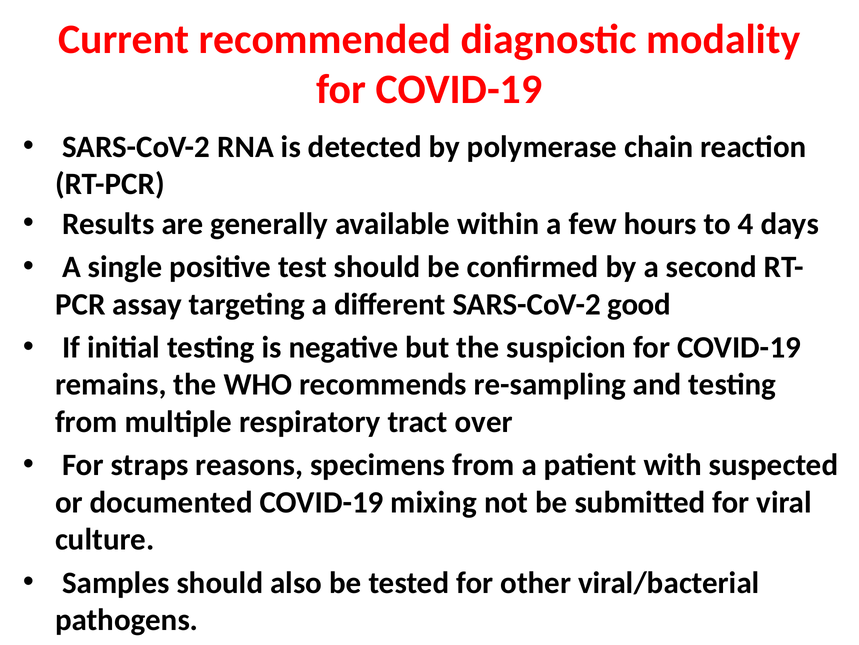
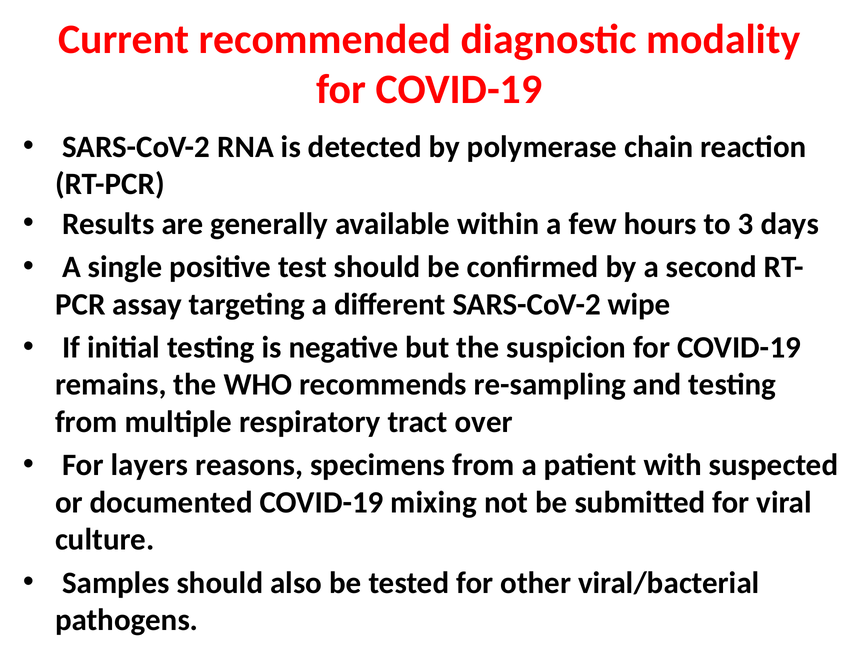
4: 4 -> 3 (746, 224)
good: good -> wipe (639, 304)
straps: straps -> layers (149, 465)
